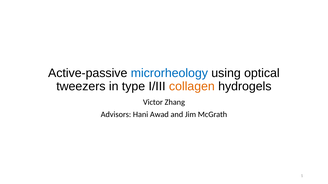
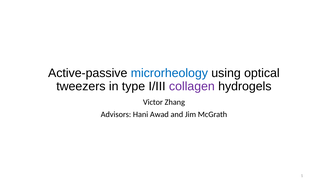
collagen colour: orange -> purple (192, 86)
